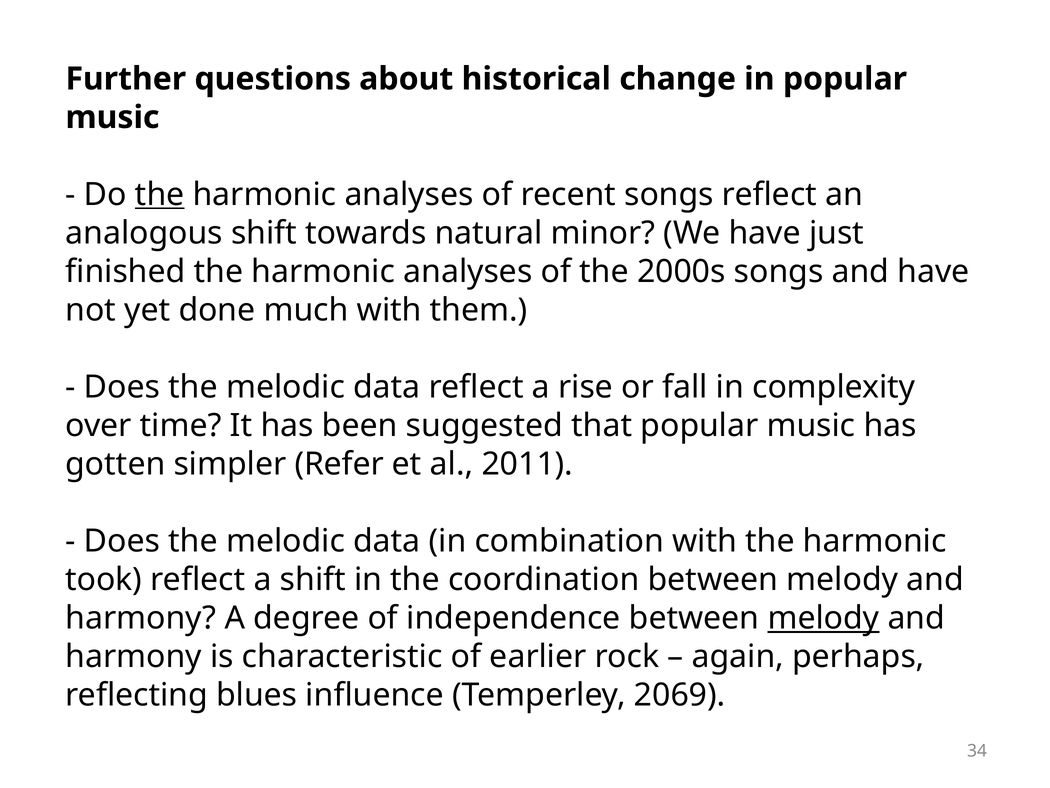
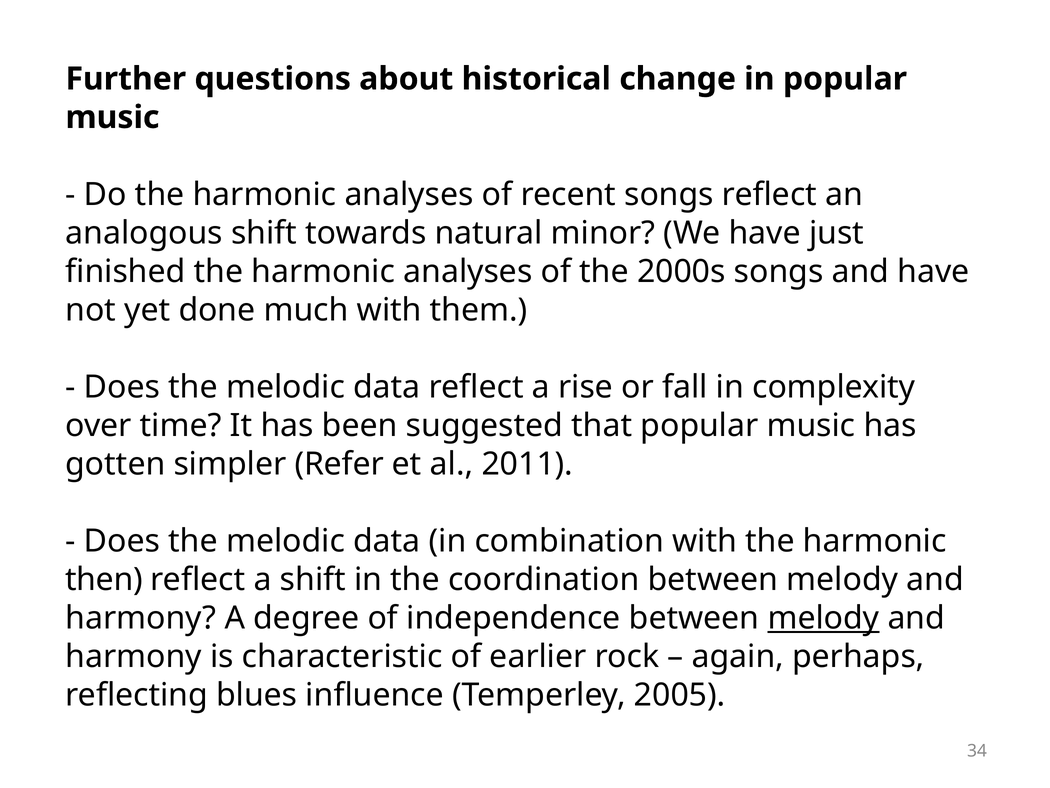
the underline: present -> none (160, 194)
took: took -> then (104, 579)
2069: 2069 -> 2005 (680, 695)
